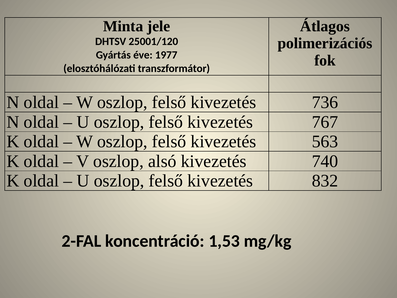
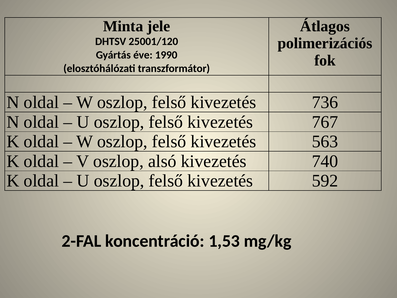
1977: 1977 -> 1990 (166, 55)
832: 832 -> 592 (325, 181)
